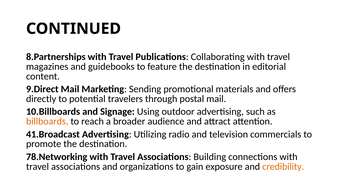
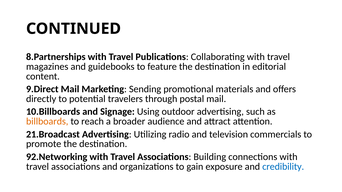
41.Broadcast: 41.Broadcast -> 21.Broadcast (53, 134)
78.Networking: 78.Networking -> 92.Networking (57, 157)
credibility colour: orange -> blue (283, 167)
